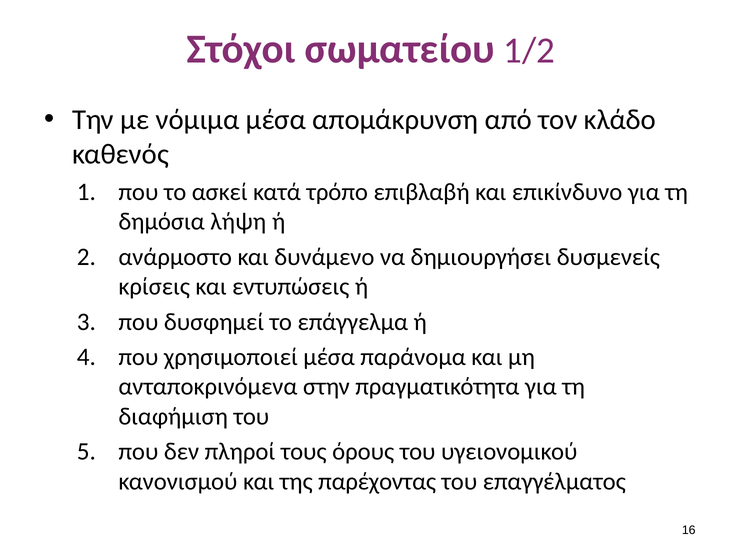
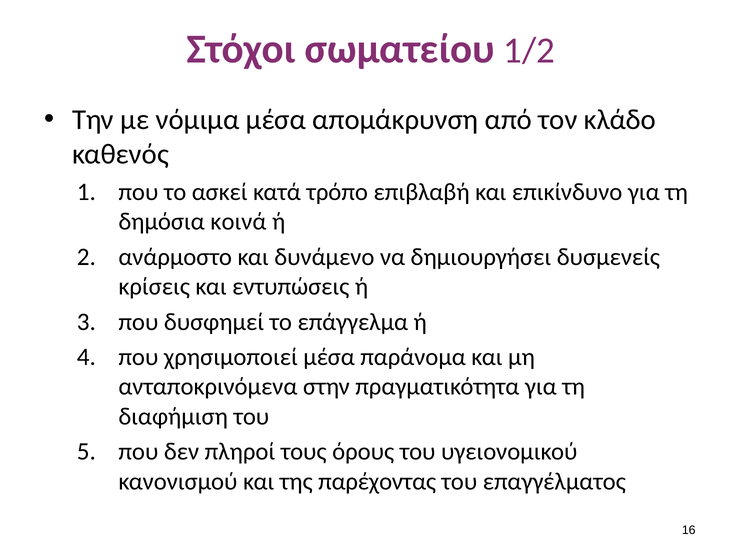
λήψη: λήψη -> κοινά (238, 222)
